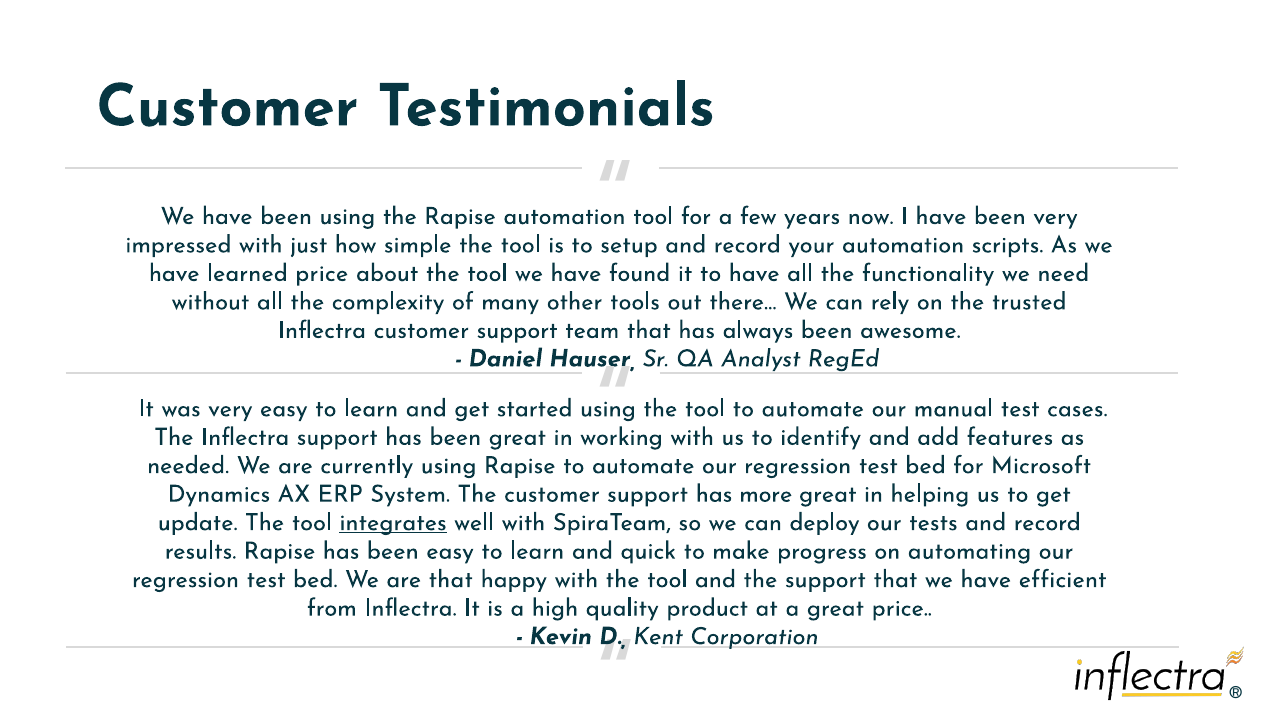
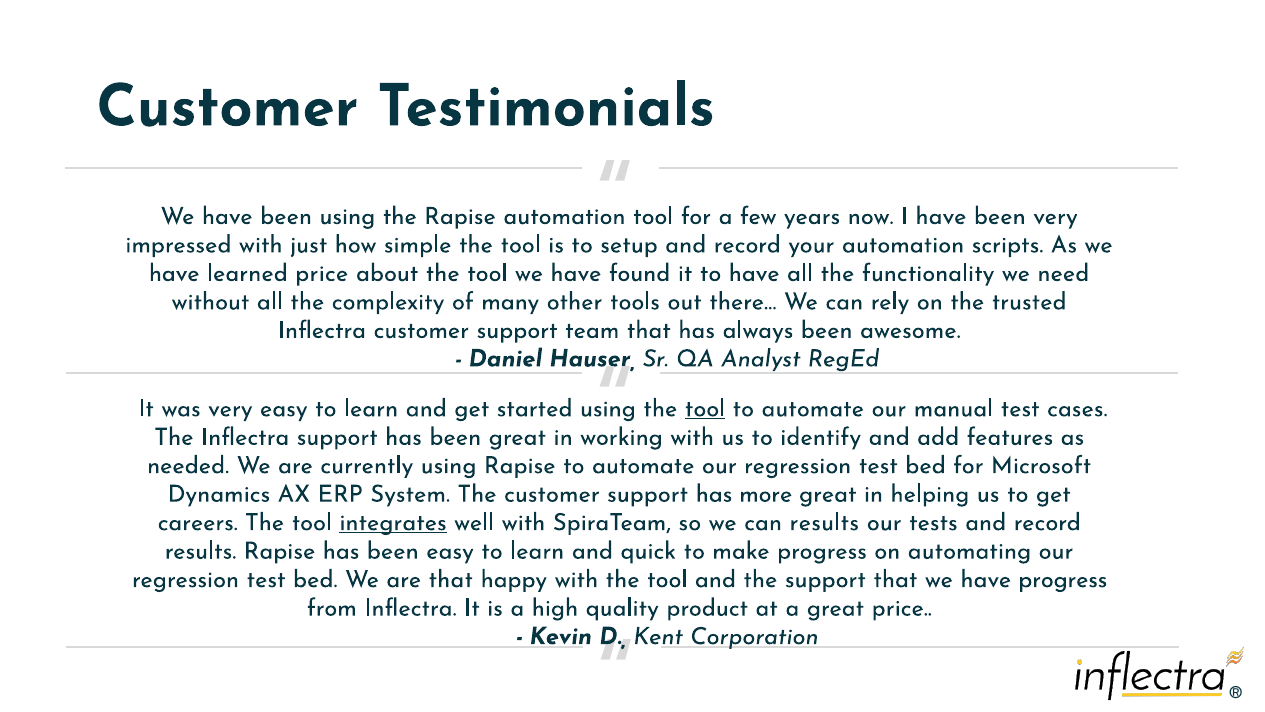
tool underline: none -> present (705, 408)
update: update -> careers (198, 522)
can deploy: deploy -> results (824, 522)
have efficient: efficient -> progress (1063, 579)
